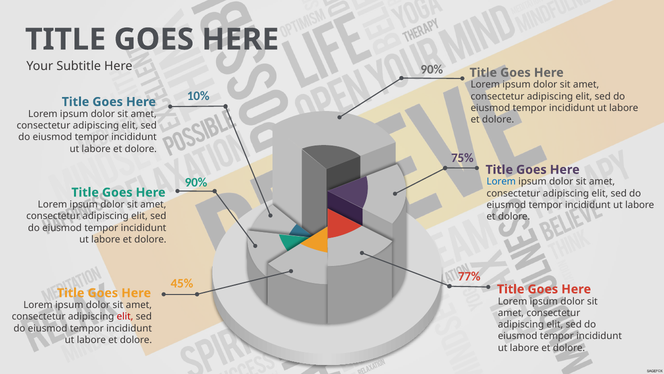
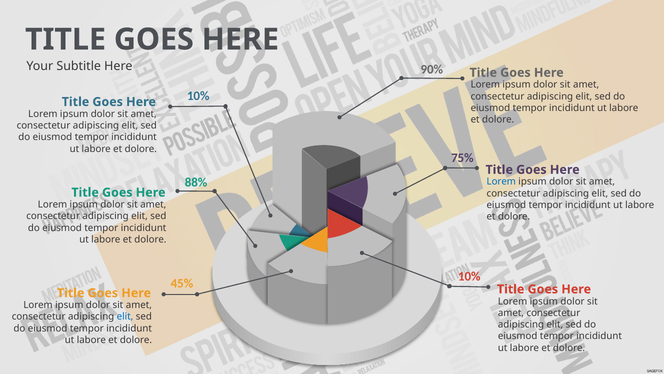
90%: 90% -> 88% (196, 182)
77%: 77% -> 10% (469, 276)
elit colour: red -> blue (125, 316)
